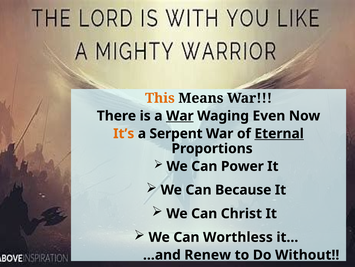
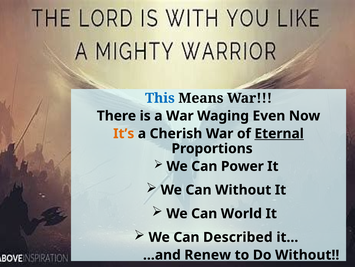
This colour: orange -> blue (160, 98)
War underline: present -> none (180, 116)
Serpent: Serpent -> Cherish (176, 133)
Can Because: Because -> Without (243, 189)
Christ: Christ -> World (241, 213)
Worthless: Worthless -> Described (238, 237)
